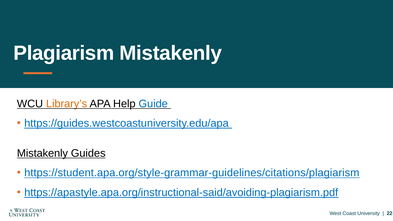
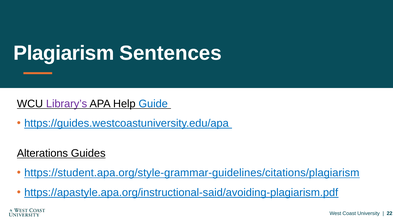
Mistakenly: Mistakenly -> Sentences (171, 53)
Library’s colour: orange -> purple (67, 104)
Mistakenly: Mistakenly -> Alterations (42, 153)
